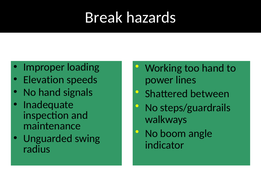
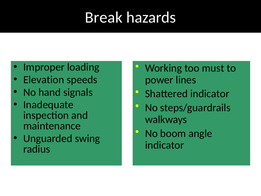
too hand: hand -> must (213, 68)
Shattered between: between -> indicator (210, 94)
